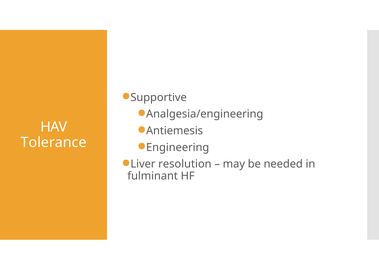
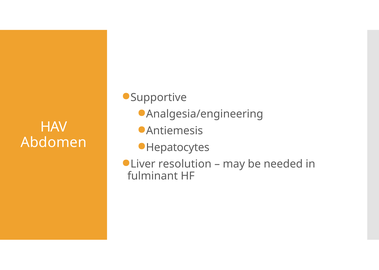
Tolerance: Tolerance -> Abdomen (54, 142)
Engineering: Engineering -> Hepatocytes (178, 147)
